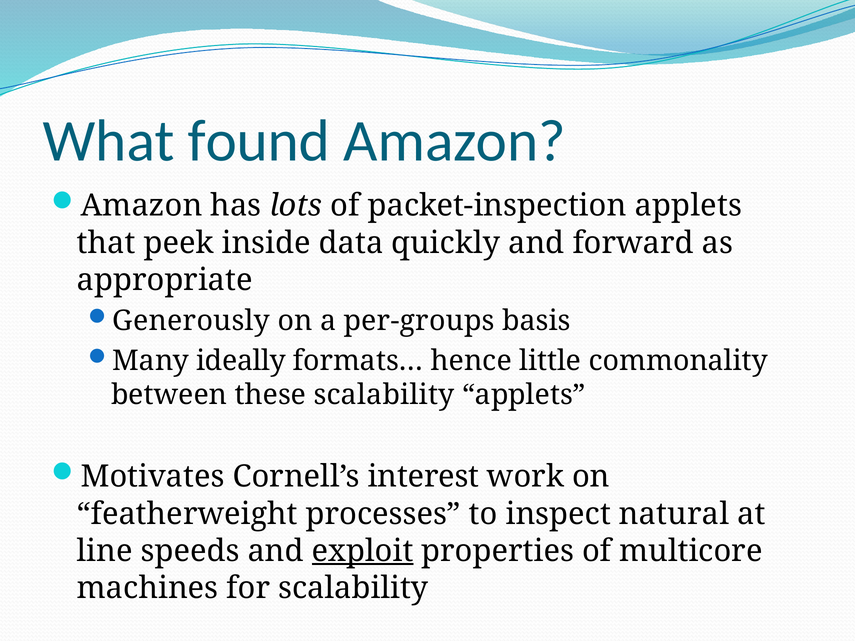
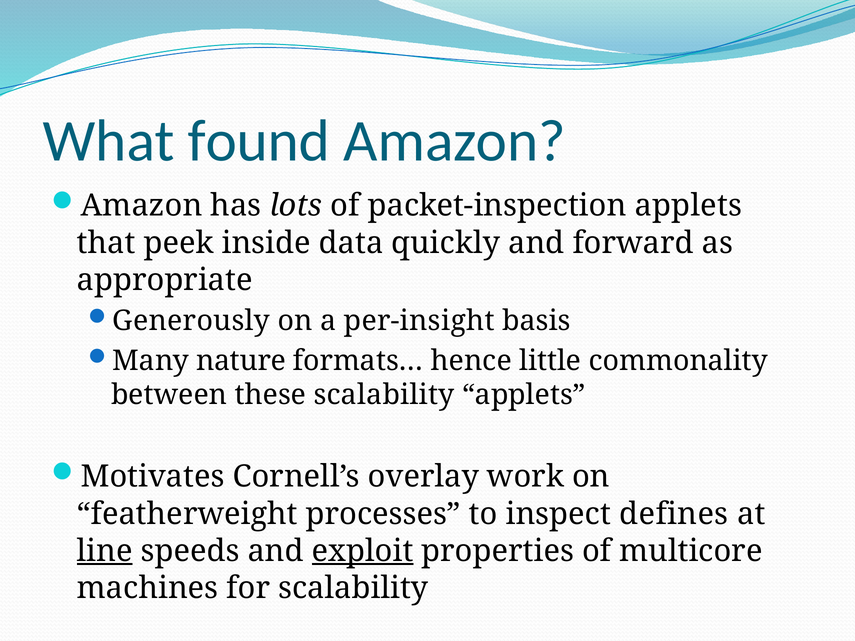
per-groups: per-groups -> per-insight (419, 321)
ideally: ideally -> nature (241, 361)
interest: interest -> overlay (423, 477)
natural: natural -> defines (674, 514)
line underline: none -> present (105, 551)
